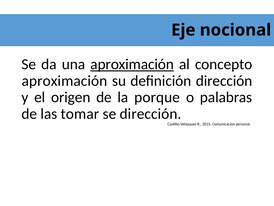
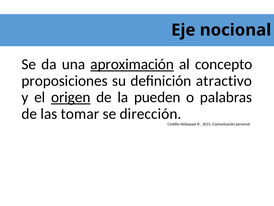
aproximación: aproximación -> proposiciones (65, 81)
definición dirección: dirección -> atractivo (224, 81)
origen underline: none -> present (71, 97)
porque: porque -> pueden (157, 97)
